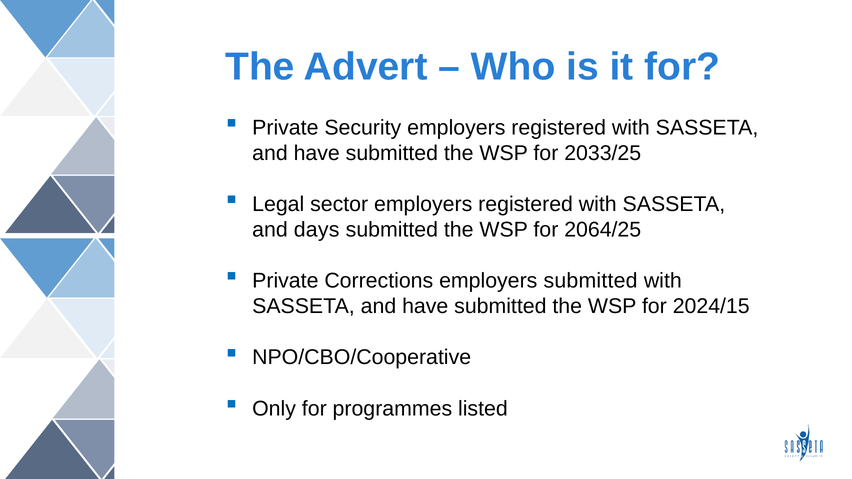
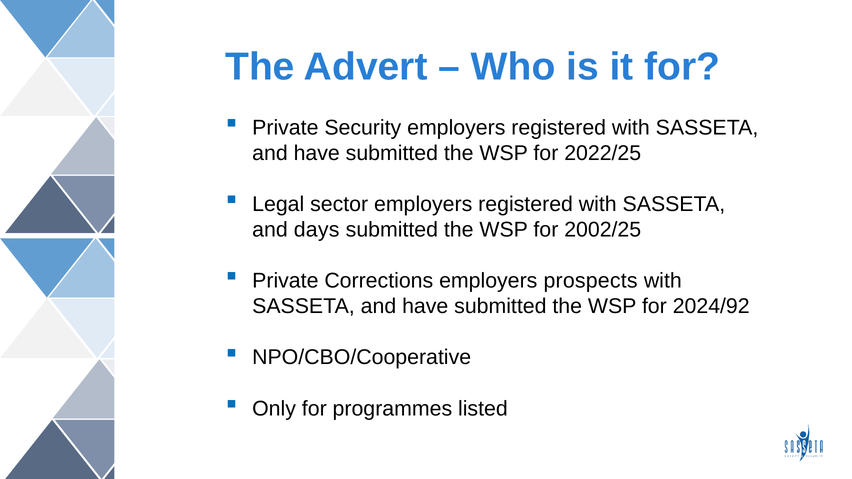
2033/25: 2033/25 -> 2022/25 (603, 153)
2064/25: 2064/25 -> 2002/25 (603, 230)
employers submitted: submitted -> prospects (591, 281)
2024/15: 2024/15 -> 2024/92 (711, 307)
